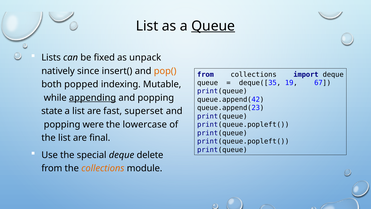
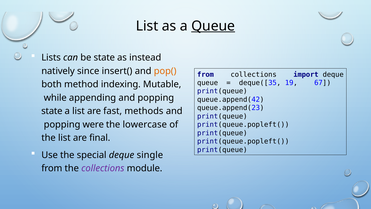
be fixed: fixed -> state (104, 57)
unpack: unpack -> instead (145, 57)
popped: popped -> method (81, 84)
appending underline: present -> none (93, 98)
superset: superset -> methods (144, 111)
delete: delete -> single (150, 155)
collections colour: orange -> purple (103, 168)
